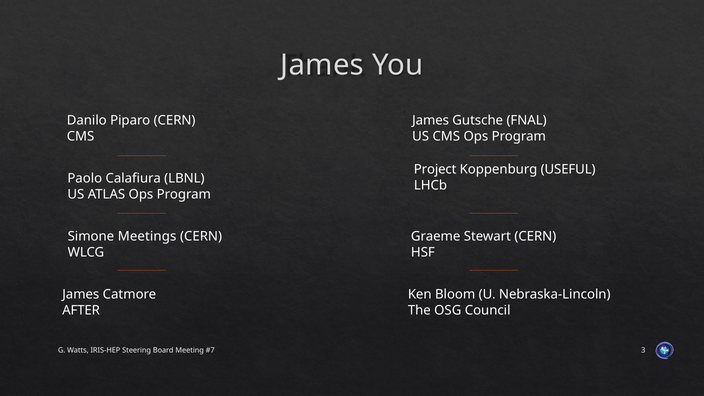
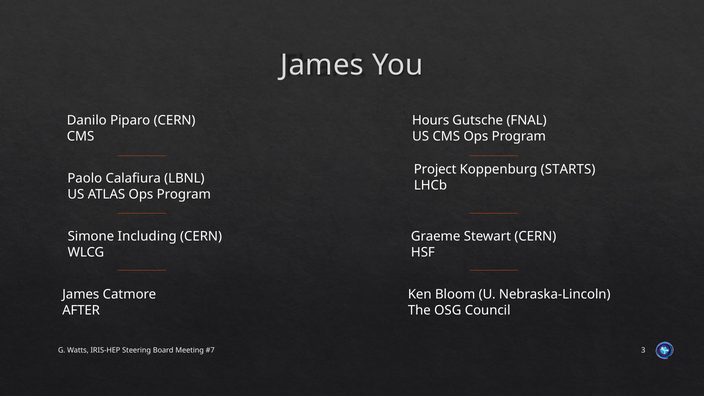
James: James -> Hours (431, 121)
USEFUL: USEFUL -> STARTS (568, 170)
Meetings: Meetings -> Including (147, 237)
